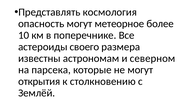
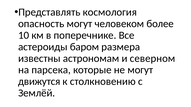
метеорное: метеорное -> человеком (119, 24)
своего: своего -> баром (84, 47)
открытия: открытия -> движутся (39, 82)
